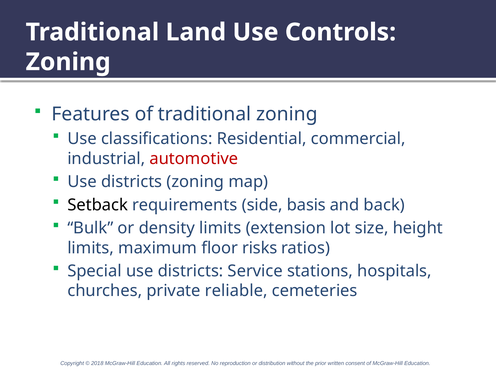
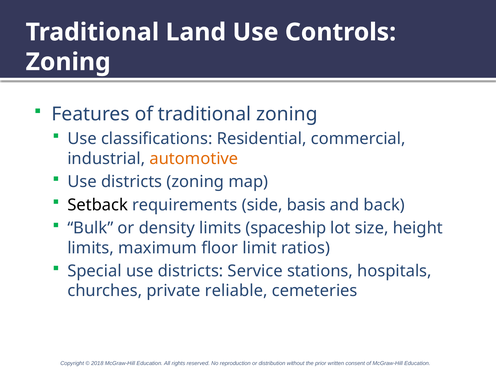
automotive colour: red -> orange (194, 159)
extension: extension -> spaceship (286, 228)
risks: risks -> limit (260, 248)
